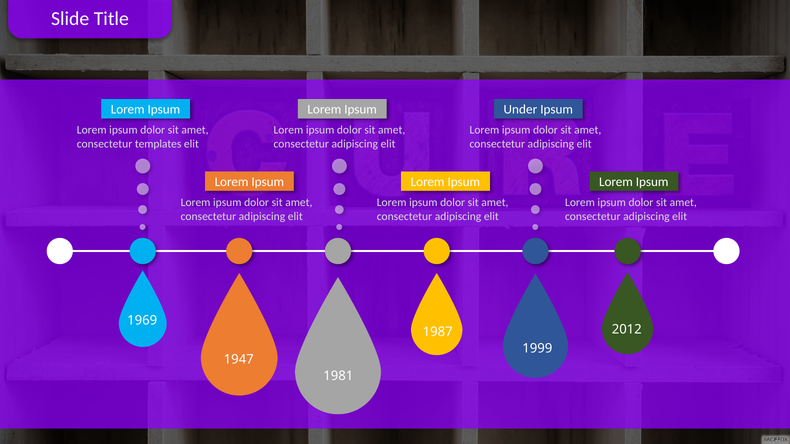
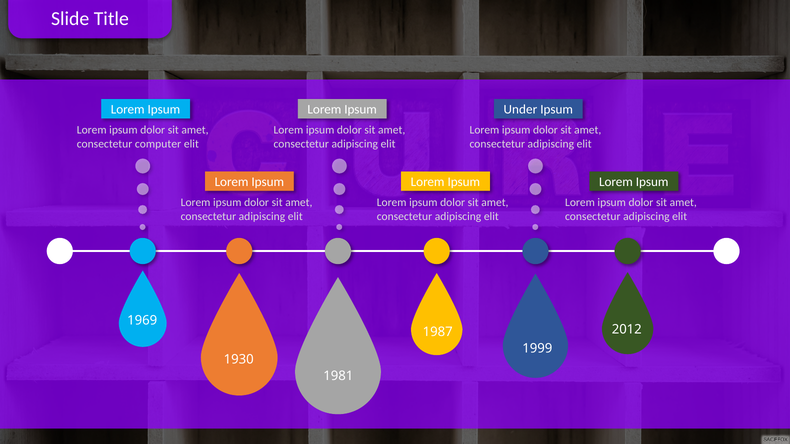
templates: templates -> computer (158, 144)
1947: 1947 -> 1930 (239, 360)
